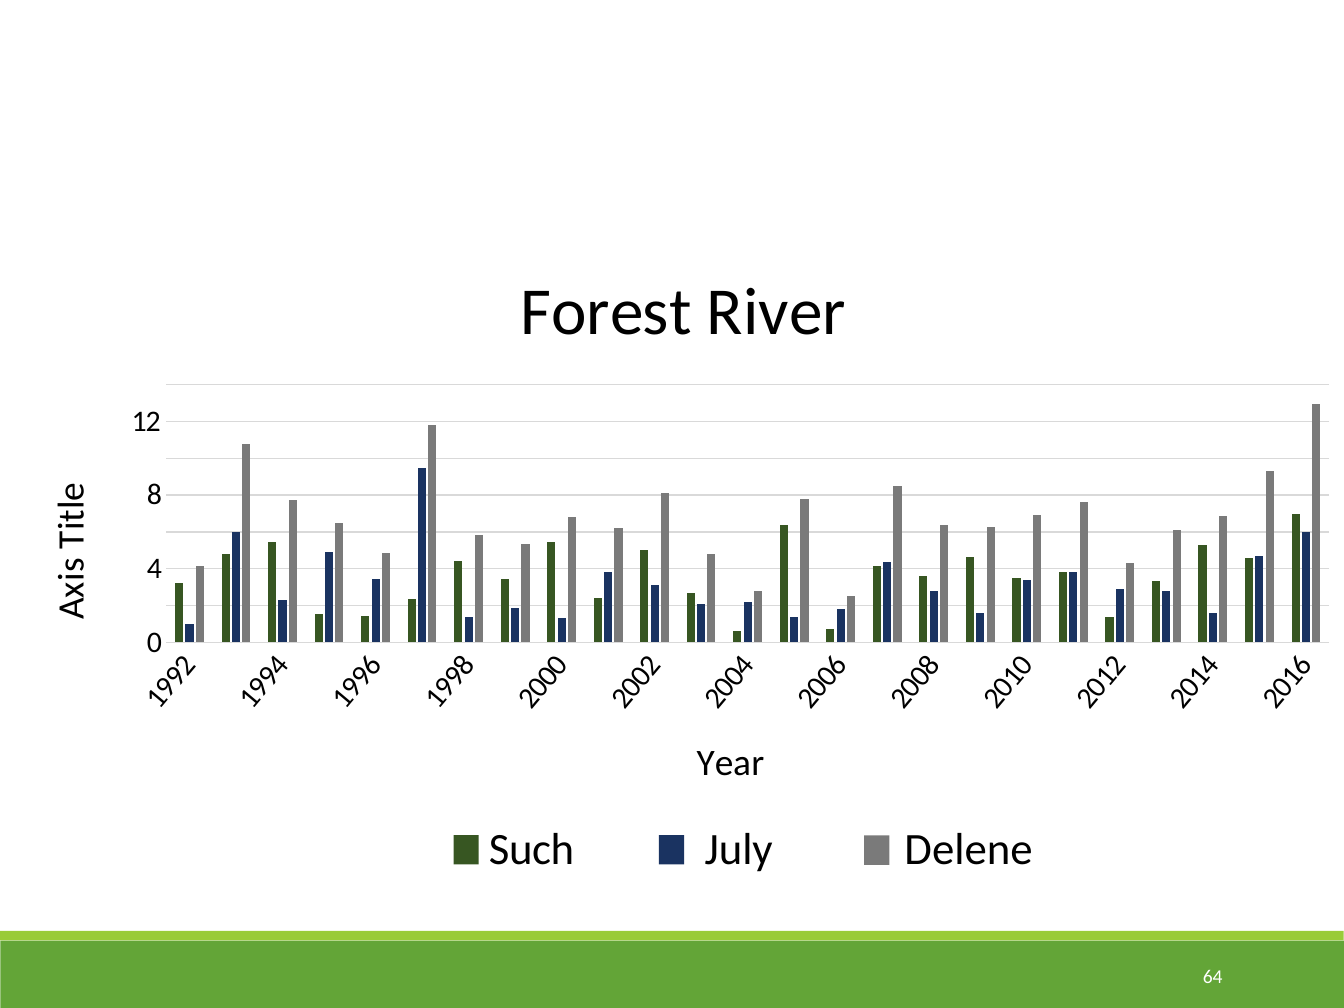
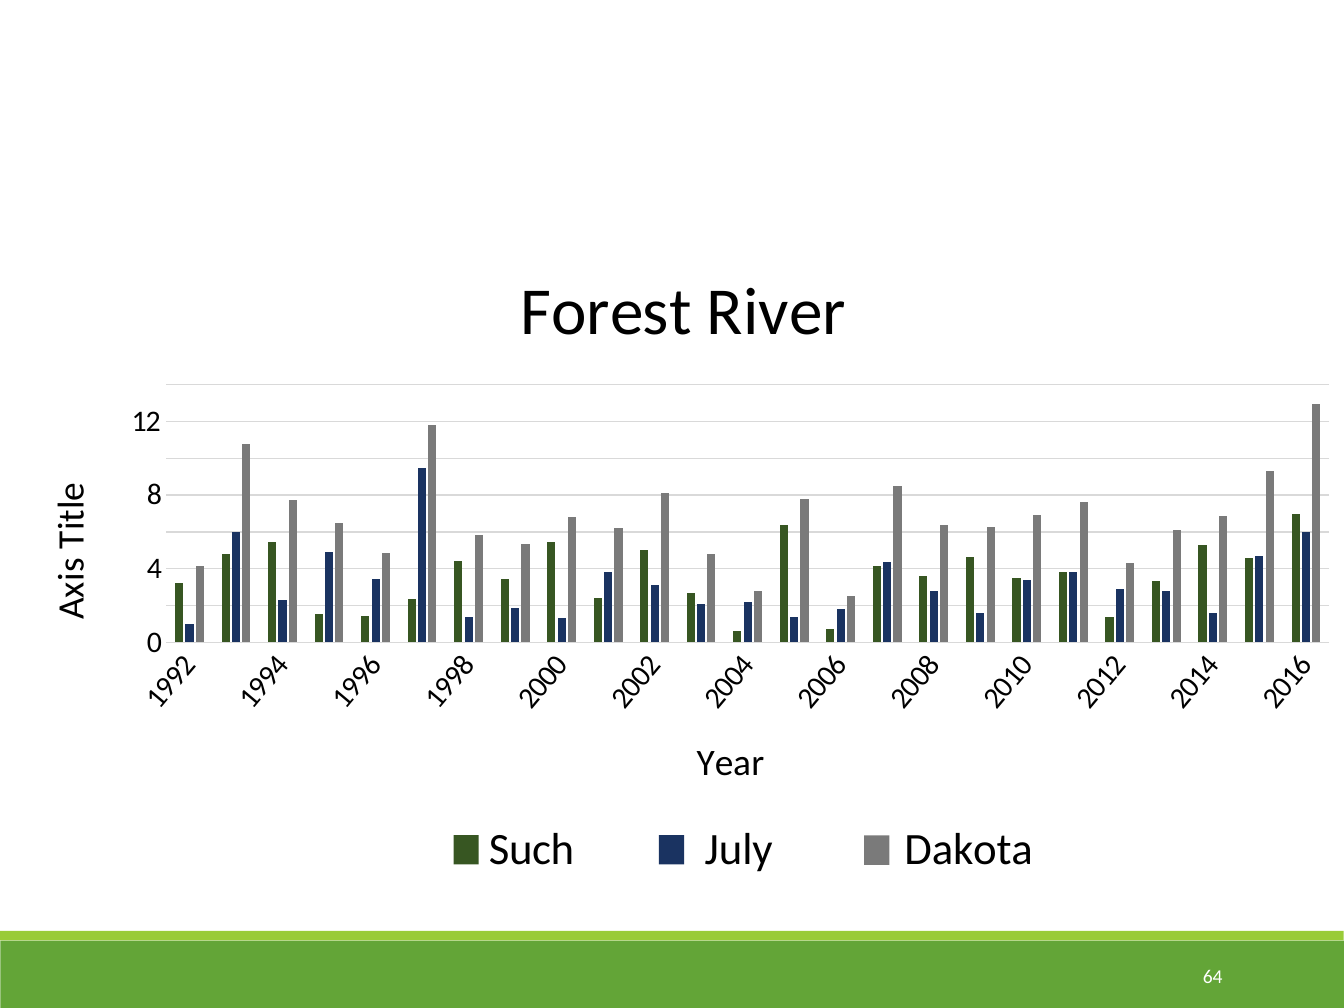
Delene: Delene -> Dakota (969, 849)
